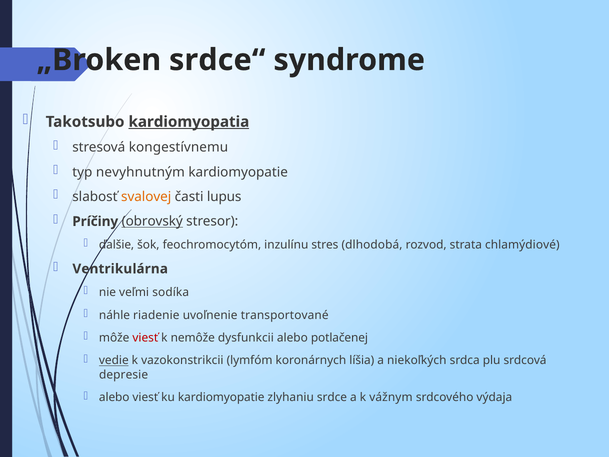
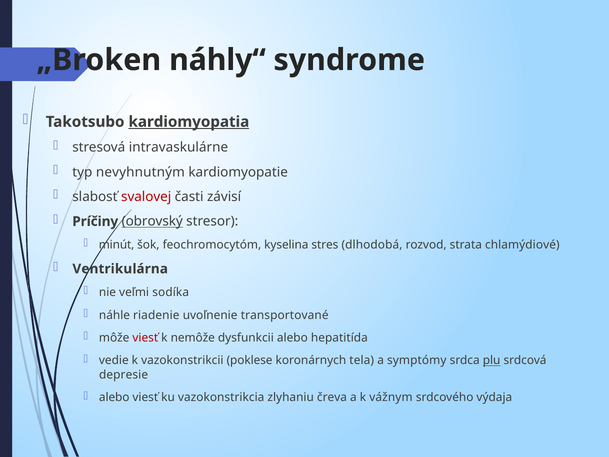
srdce“: srdce“ -> náhly“ (217, 60)
kongestívnemu: kongestívnemu -> intravaskulárne (178, 147)
svalovej colour: orange -> red (146, 197)
lupus: lupus -> závisí (224, 197)
ďalšie: ďalšie -> minút (117, 245)
inzulínu: inzulínu -> kyselina (286, 245)
potlačenej: potlačenej -> hepatitída (339, 338)
vedie underline: present -> none (114, 360)
lymfóm: lymfóm -> poklese (250, 360)
líšia: líšia -> tela (362, 360)
niekoľkých: niekoľkých -> symptómy (417, 360)
plu underline: none -> present (492, 360)
ku kardiomyopatie: kardiomyopatie -> vazokonstrikcia (221, 397)
srdce: srdce -> čreva (332, 397)
